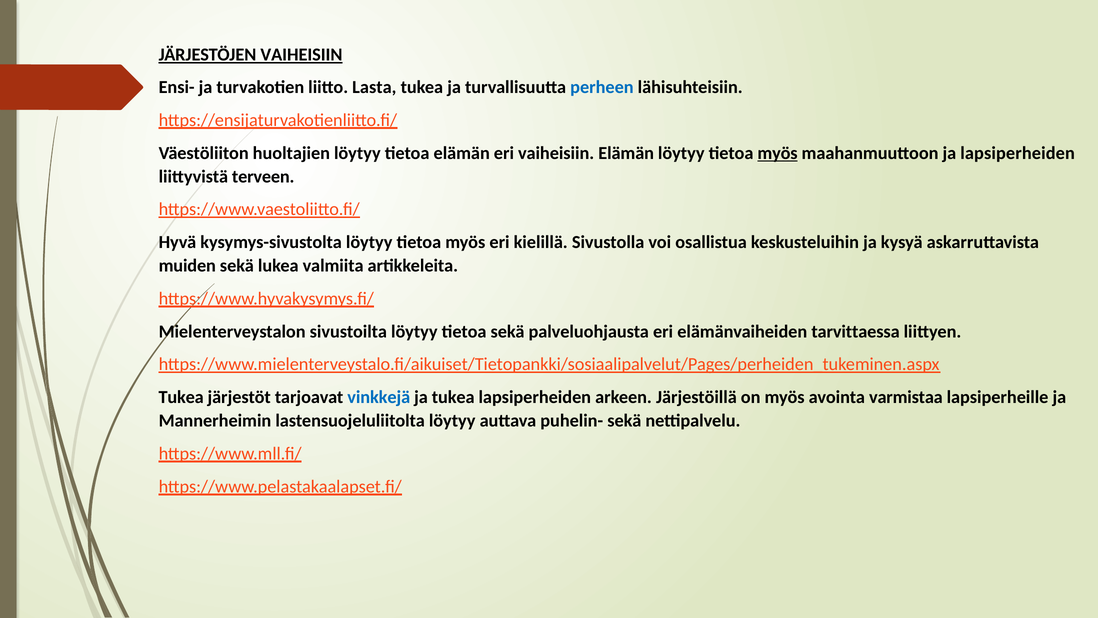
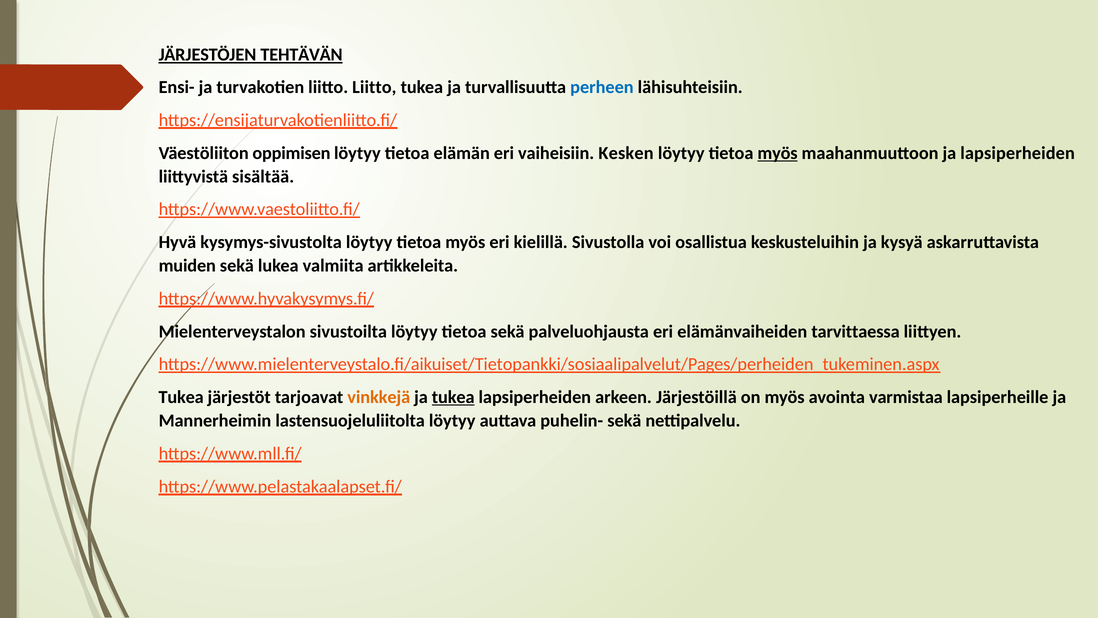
JÄRJESTÖJEN VAIHEISIIN: VAIHEISIIN -> TEHTÄVÄN (302, 55)
liitto Lasta: Lasta -> Liitto (374, 87)
huoltajien: huoltajien -> oppimisen (291, 153)
vaiheisiin Elämän: Elämän -> Kesken (626, 153)
terveen: terveen -> sisältää (263, 177)
vinkkejä colour: blue -> orange (379, 397)
tukea underline: none -> present (453, 397)
